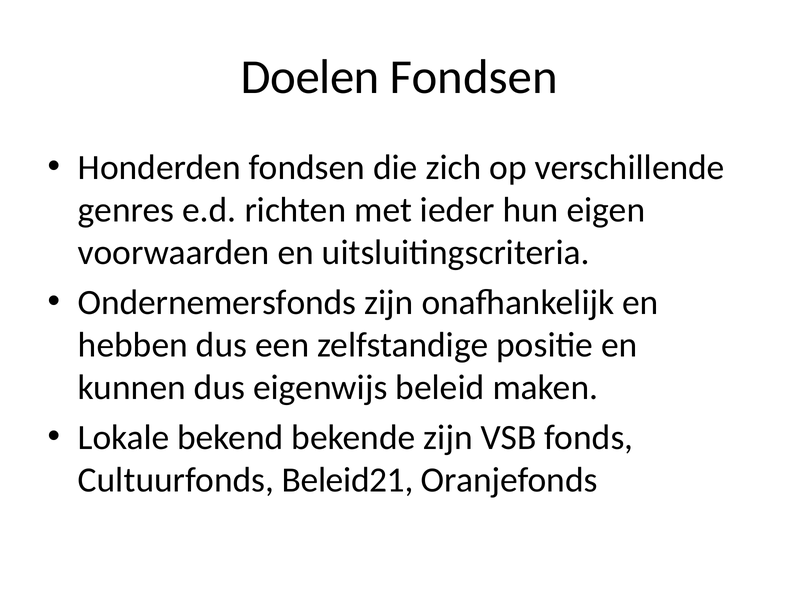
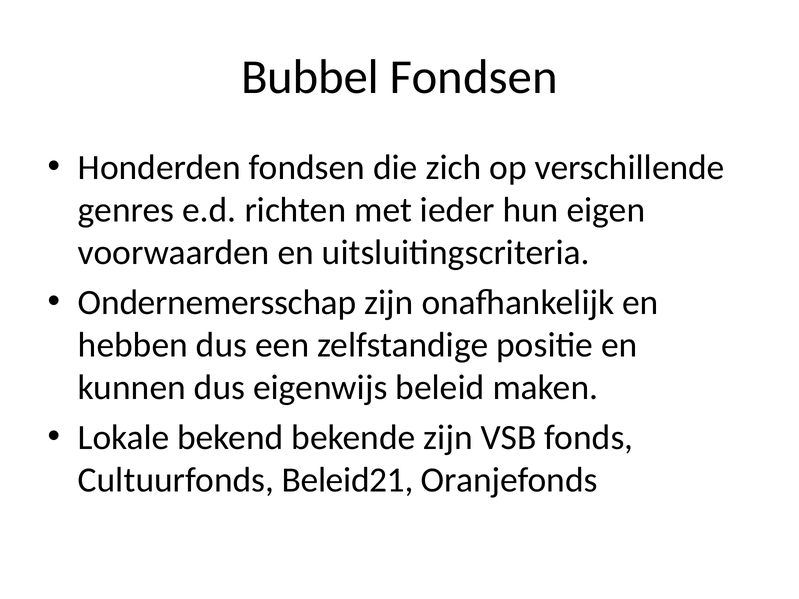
Doelen: Doelen -> Bubbel (310, 77)
Ondernemersfonds: Ondernemersfonds -> Ondernemersschap (217, 303)
